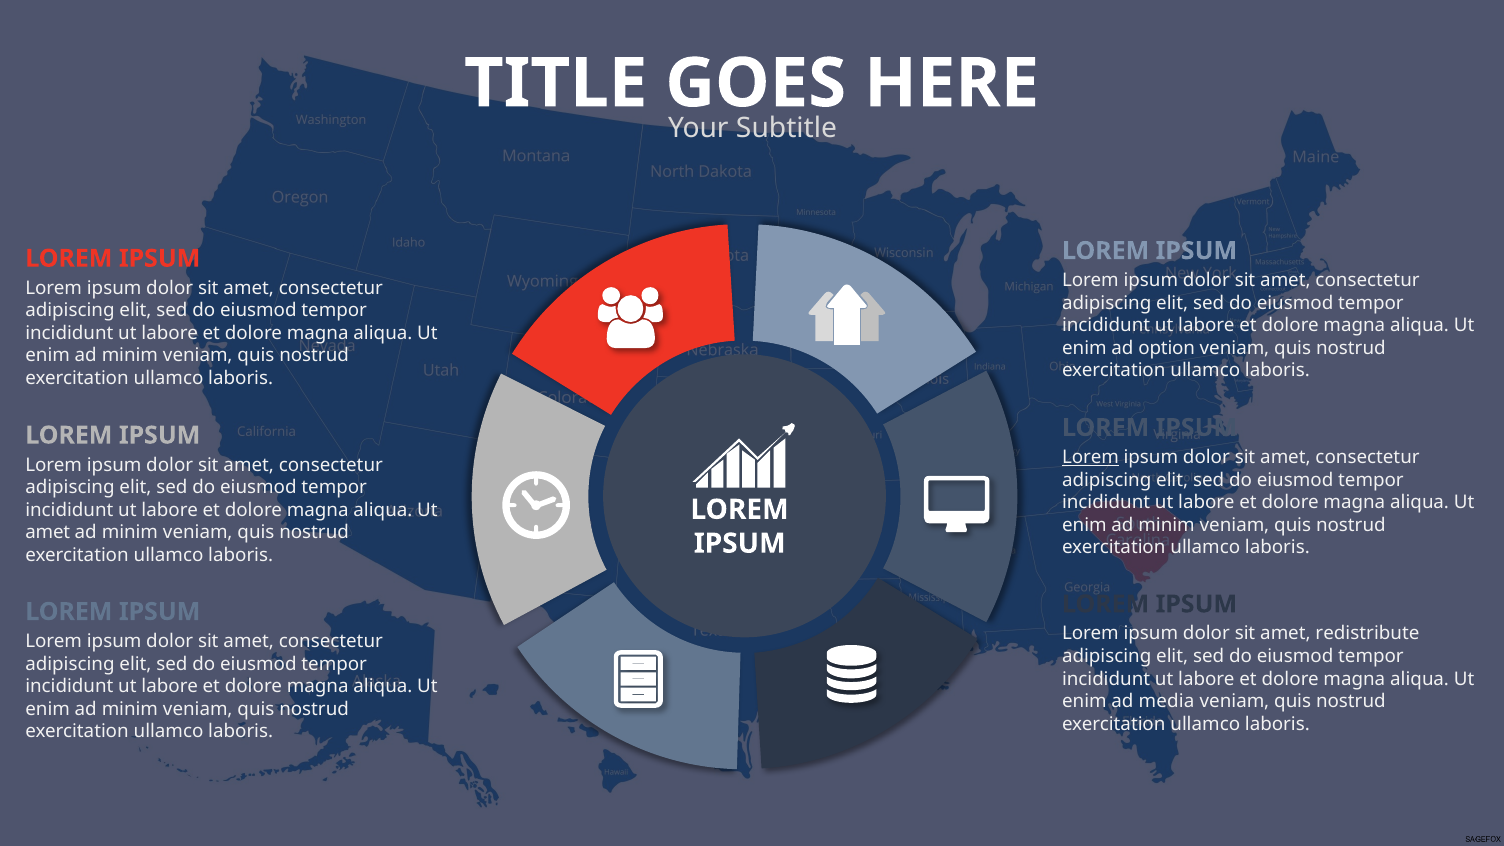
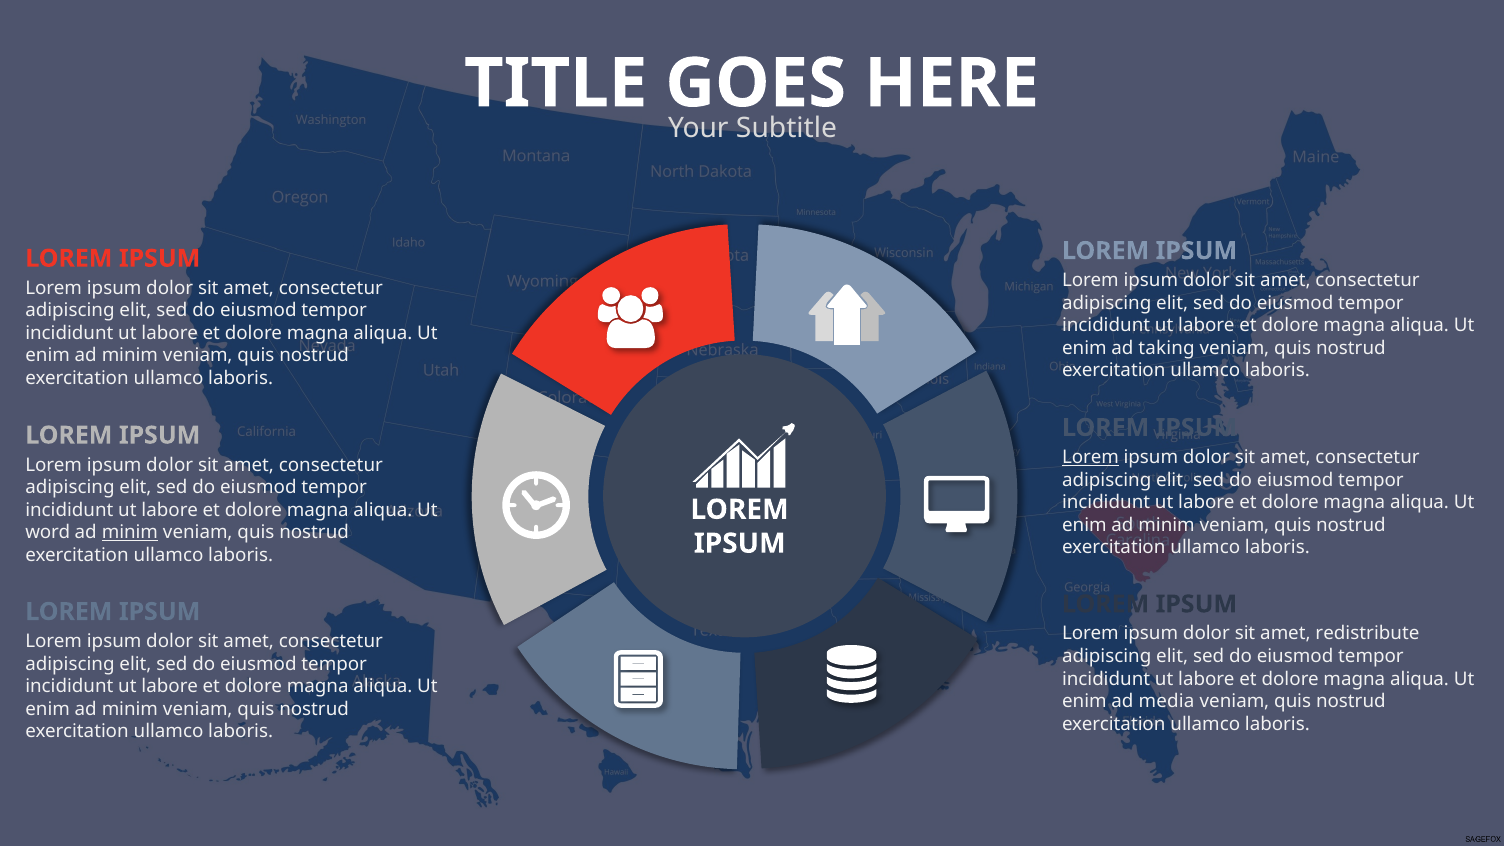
option: option -> taking (1167, 348)
amet: amet -> word (48, 533)
minim underline: none -> present (130, 533)
